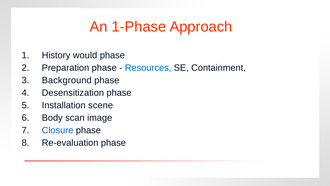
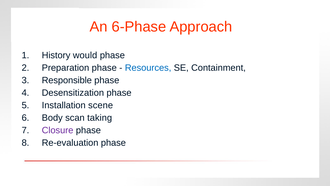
1-Phase: 1-Phase -> 6-Phase (139, 27)
Background: Background -> Responsible (67, 80)
image: image -> taking (100, 118)
Closure colour: blue -> purple (58, 130)
